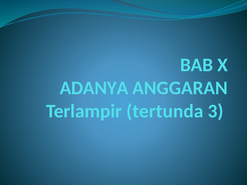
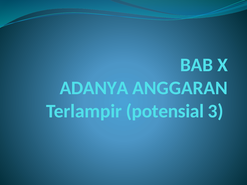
tertunda: tertunda -> potensial (165, 111)
